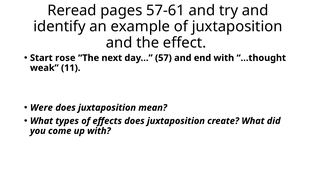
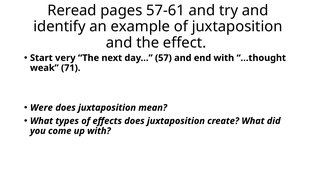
rose: rose -> very (65, 58)
11: 11 -> 71 (71, 68)
